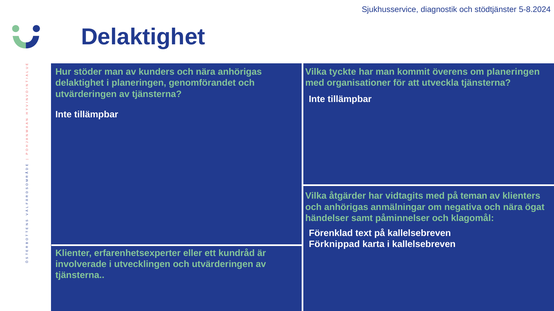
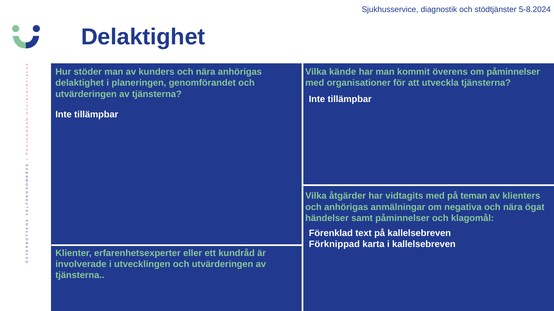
tyckte: tyckte -> kände (343, 72)
om planeringen: planeringen -> påminnelser (513, 72)
